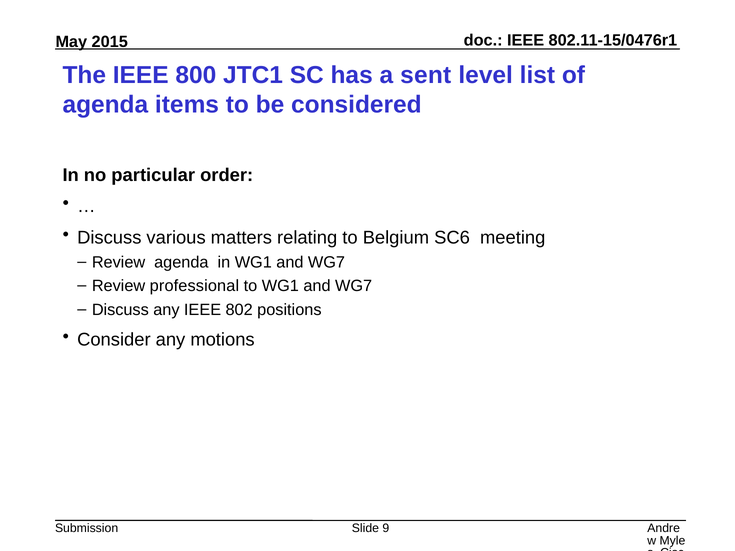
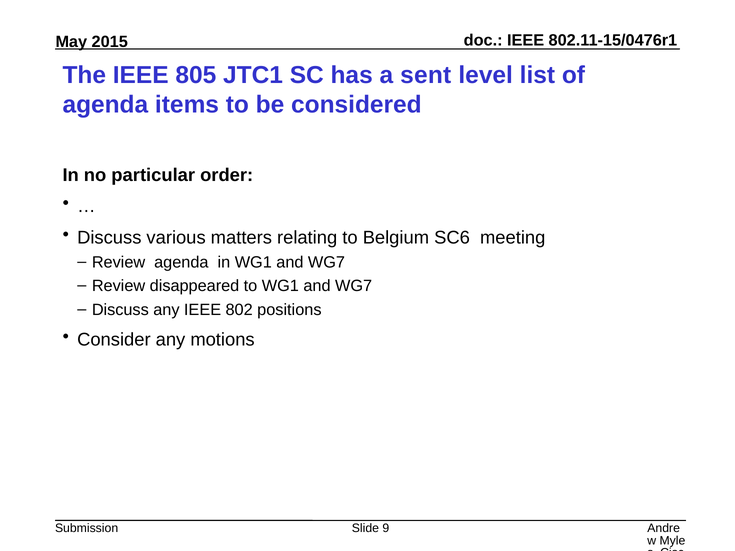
800: 800 -> 805 (196, 75)
professional: professional -> disappeared (195, 286)
